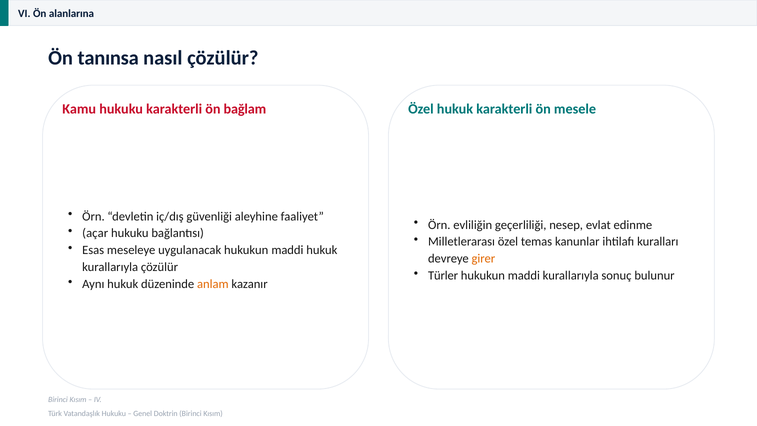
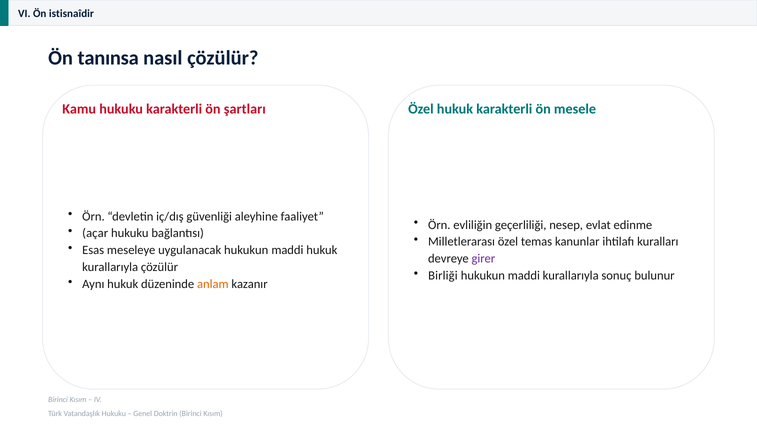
alanlarına: alanlarına -> istisnaîdir (71, 14)
bağlam: bağlam -> şartları (245, 109)
girer colour: orange -> purple (483, 259)
Türler: Türler -> Birliği (443, 276)
